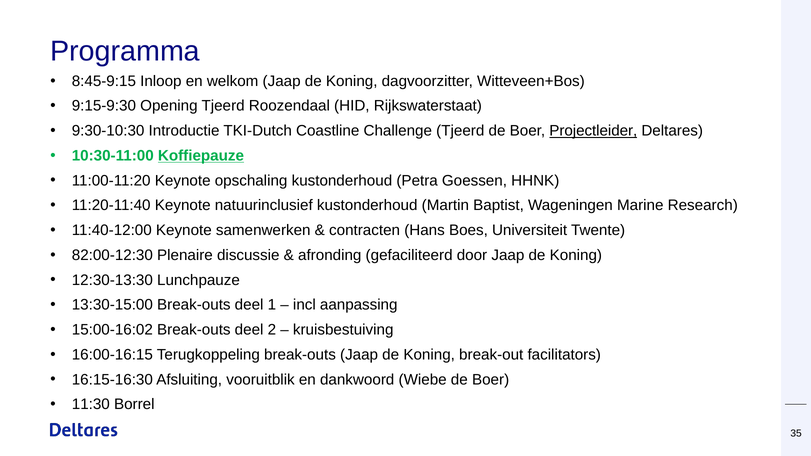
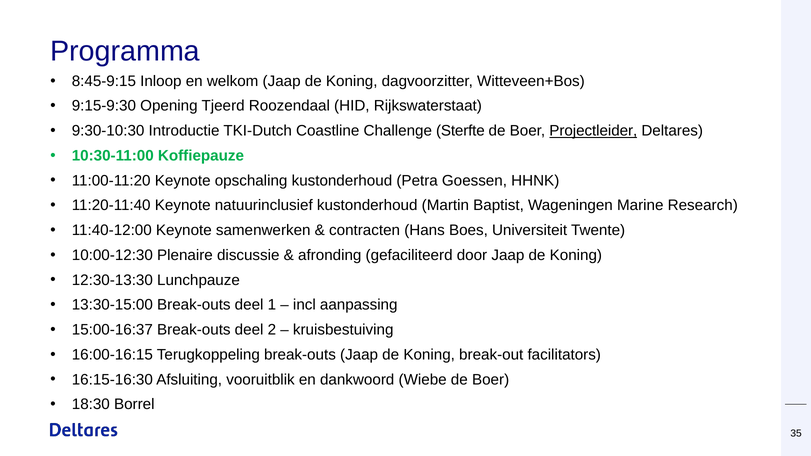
Challenge Tjeerd: Tjeerd -> Sterfte (460, 131)
Koffiepauze underline: present -> none (201, 156)
82:00-12:30: 82:00-12:30 -> 10:00-12:30 (112, 255)
15:00-16:02: 15:00-16:02 -> 15:00-16:37 (112, 330)
11:30: 11:30 -> 18:30 (91, 405)
